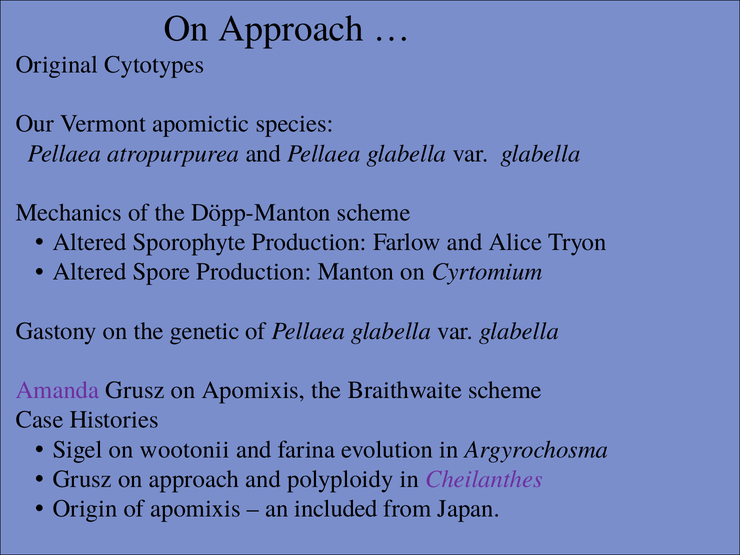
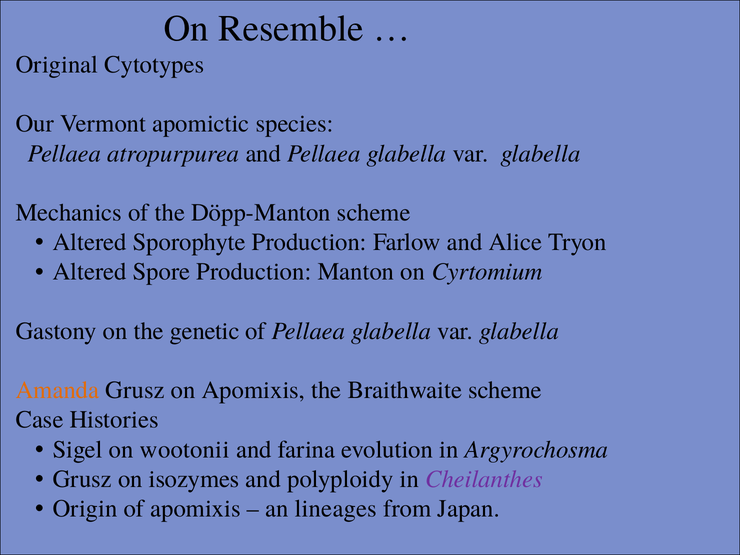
Approach: Approach -> Resemble (291, 28)
Amanda colour: purple -> orange (57, 390)
Grusz on approach: approach -> isozymes (194, 479)
included: included -> lineages (336, 509)
